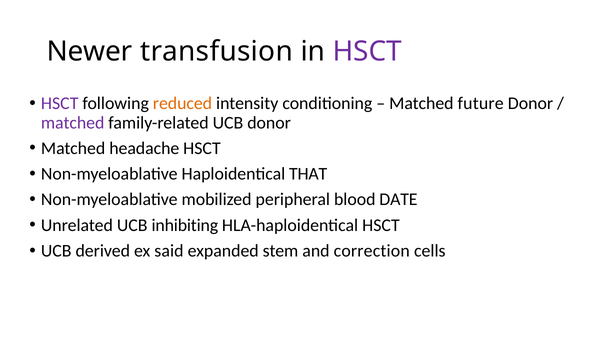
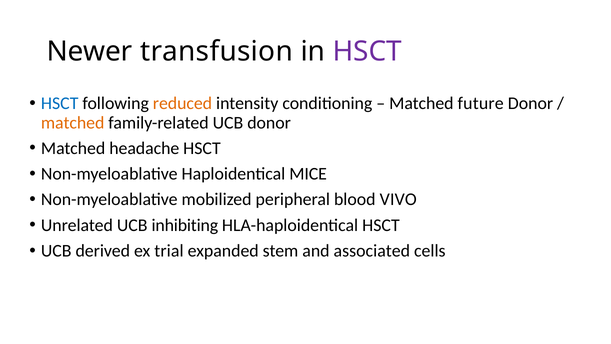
HSCT colour: purple -> blue (60, 103)
matched colour: purple -> orange (73, 123)
THAT: THAT -> MICE (308, 174)
DATE: DATE -> VIVO (398, 199)
said: said -> trial (169, 251)
correction: correction -> associated (372, 251)
